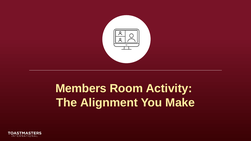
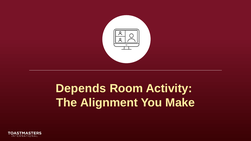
Members: Members -> Depends (81, 89)
